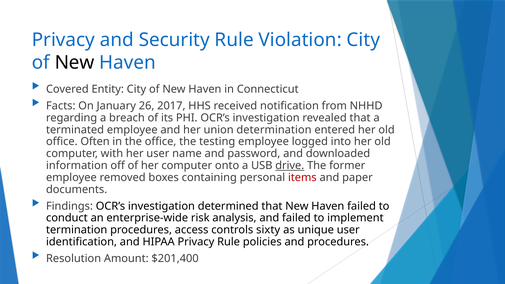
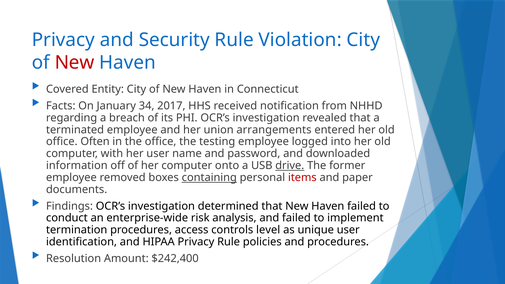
New colour: black -> red (75, 63)
26: 26 -> 34 (147, 106)
determination: determination -> arrangements (274, 130)
containing underline: none -> present (209, 177)
sixty: sixty -> level (268, 230)
$201,400: $201,400 -> $242,400 (175, 259)
